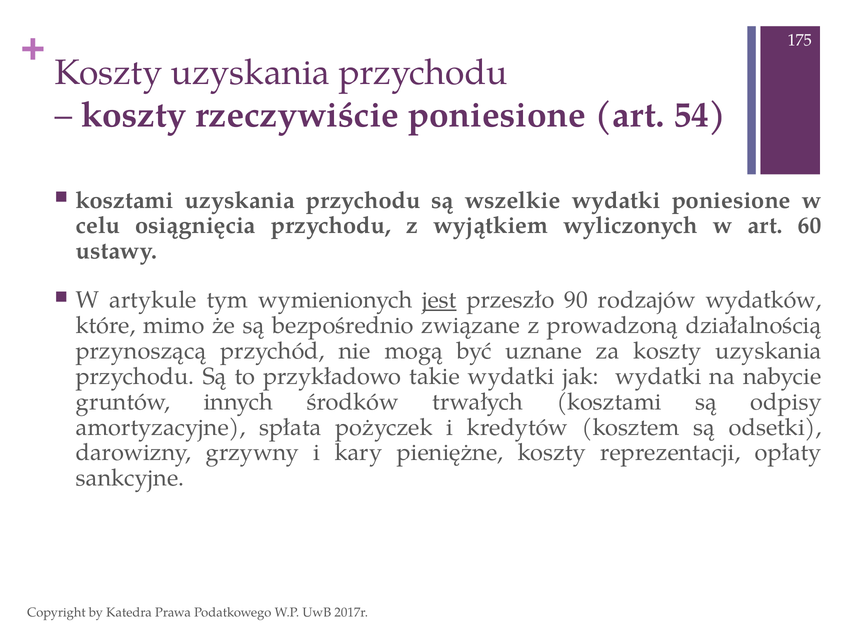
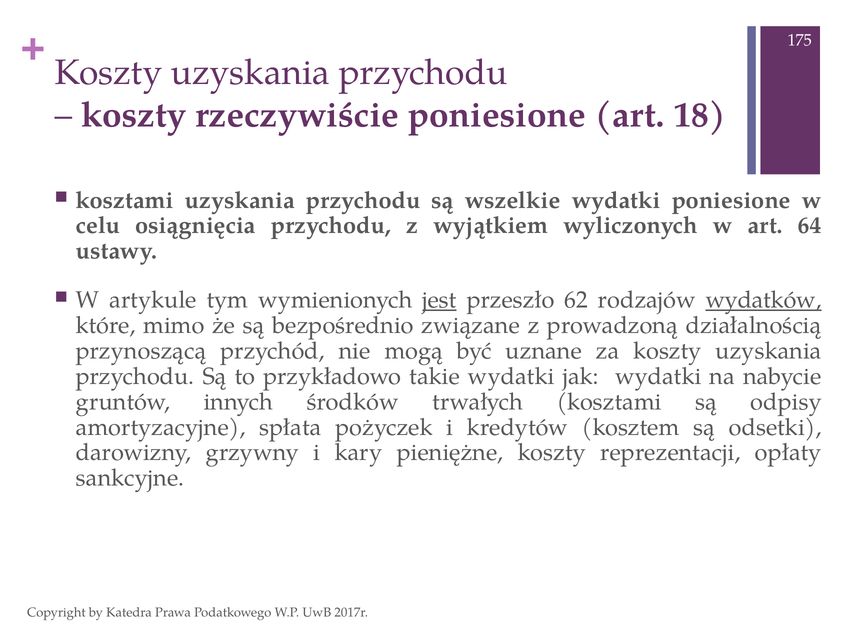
54: 54 -> 18 (700, 115)
60: 60 -> 64 (810, 226)
90: 90 -> 62 (576, 300)
wydatków underline: none -> present (764, 300)
